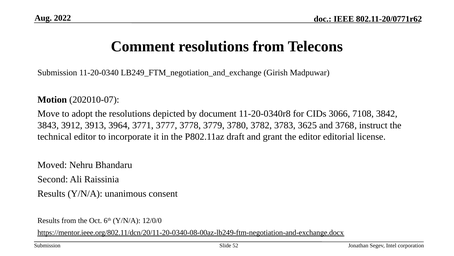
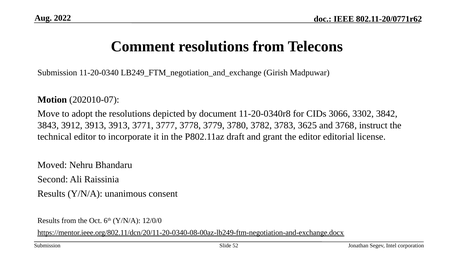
7108: 7108 -> 3302 (363, 114)
3913 3964: 3964 -> 3913 (119, 125)
